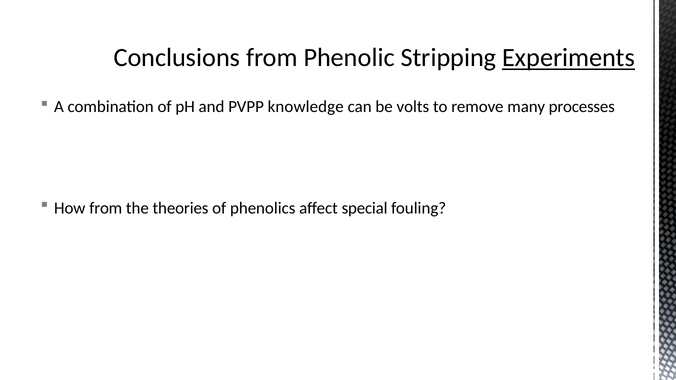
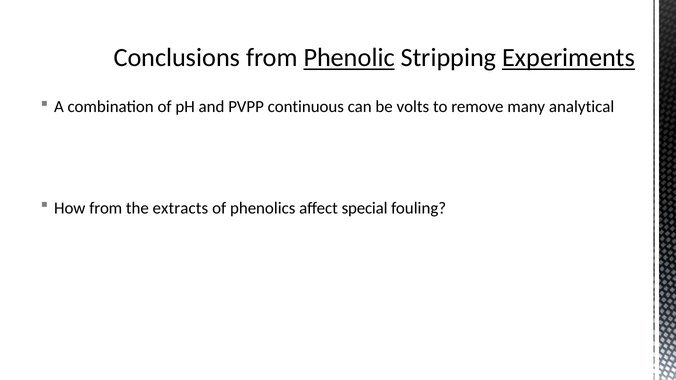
Phenolic underline: none -> present (349, 58)
knowledge: knowledge -> continuous (306, 107)
processes: processes -> analytical (582, 107)
theories: theories -> extracts (180, 208)
